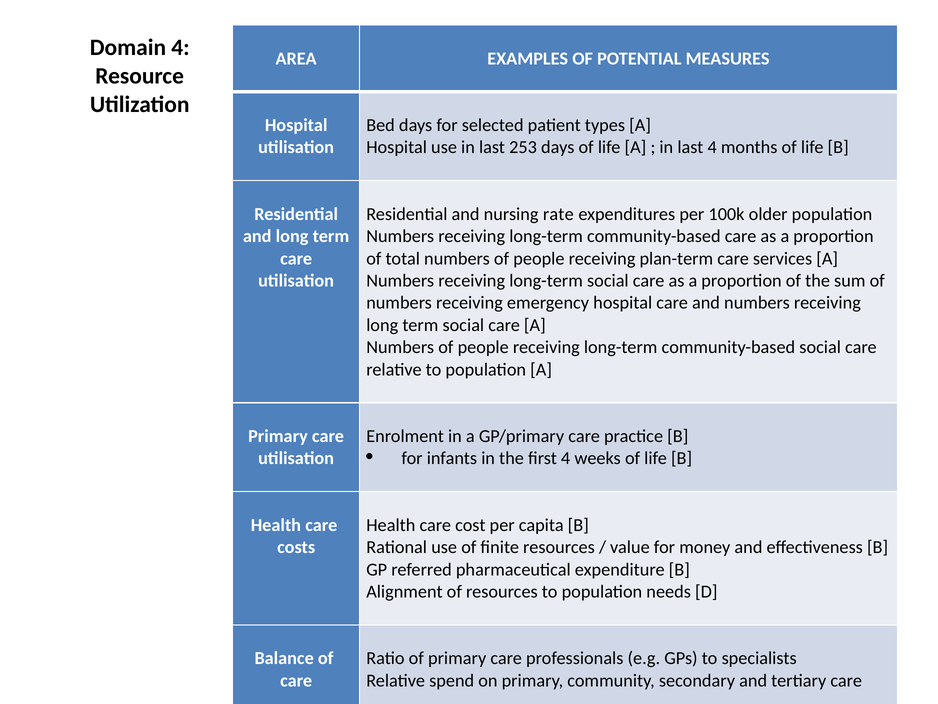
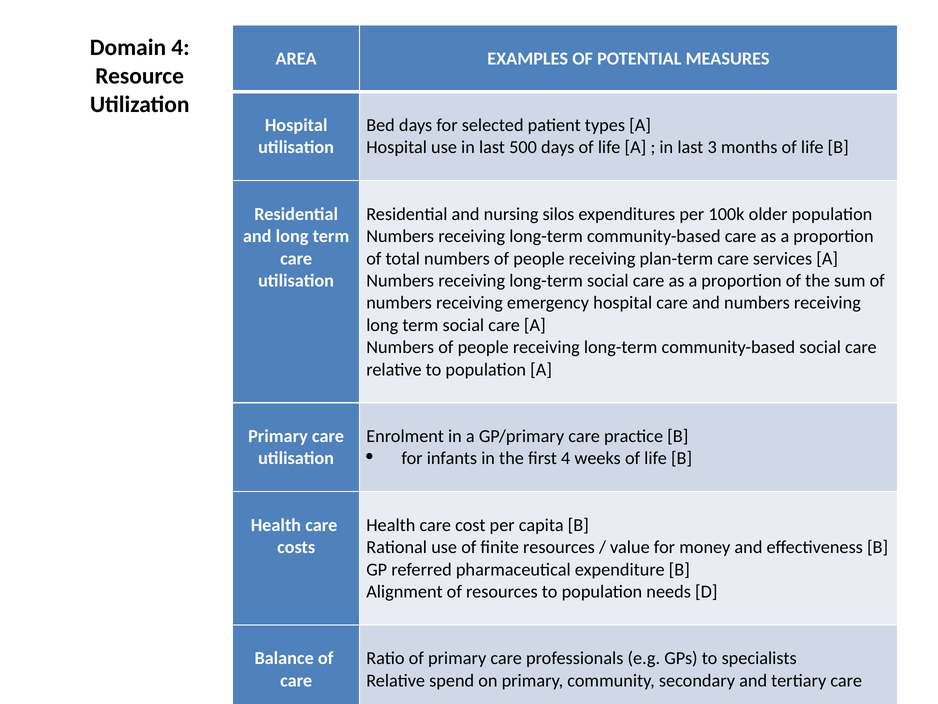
253: 253 -> 500 (523, 147)
last 4: 4 -> 3 (712, 147)
rate: rate -> silos (558, 214)
